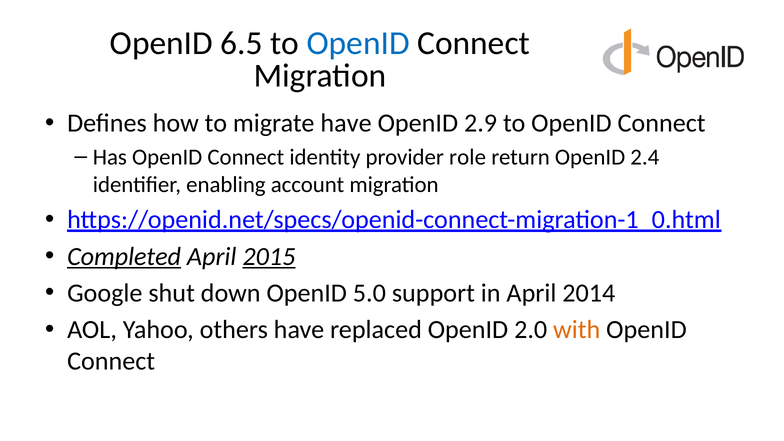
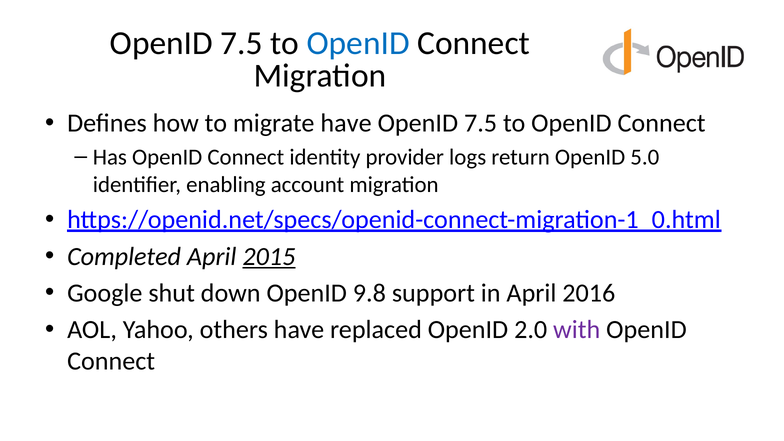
6.5: 6.5 -> 7.5 (242, 43)
2.9: 2.9 -> 7.5 (481, 123)
role: role -> logs (468, 157)
2.4: 2.4 -> 5.0 (645, 157)
Completed underline: present -> none (124, 257)
5.0: 5.0 -> 9.8 (369, 293)
2014: 2014 -> 2016 (589, 293)
with colour: orange -> purple (577, 330)
